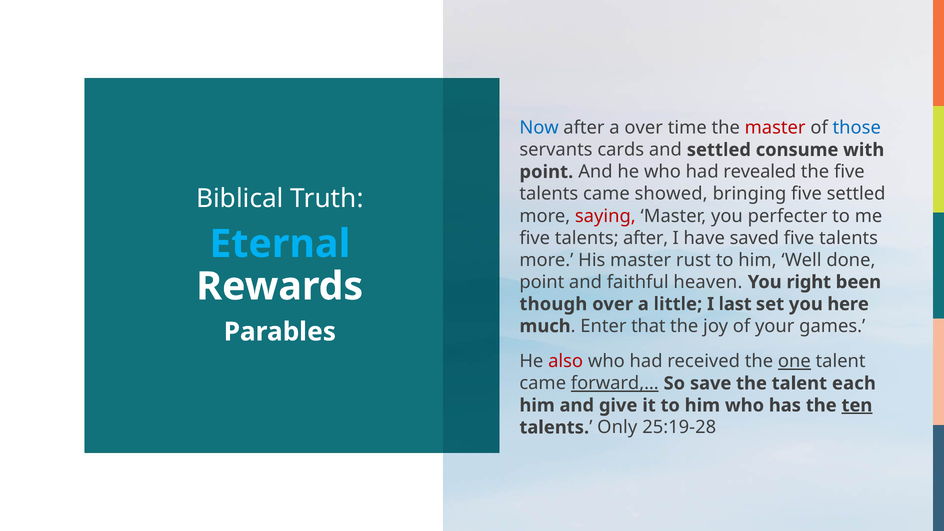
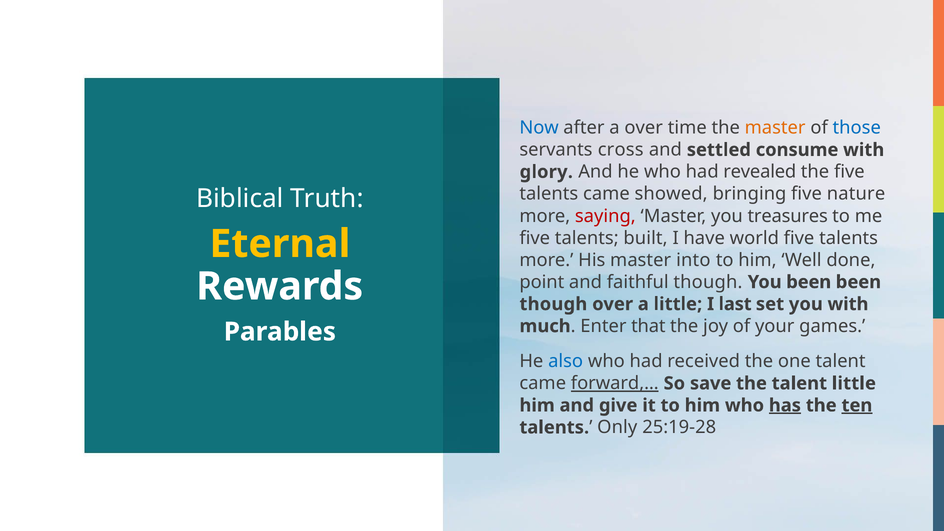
master colour: red -> orange (775, 128)
cards: cards -> cross (621, 150)
point: point -> glory (546, 172)
five settled: settled -> nature (856, 194)
perfecter: perfecter -> treasures (788, 216)
talents after: after -> built (646, 238)
saved: saved -> world (754, 238)
Eternal colour: light blue -> yellow (280, 244)
rust: rust -> into (693, 260)
faithful heaven: heaven -> though (708, 282)
You right: right -> been (809, 282)
you here: here -> with (848, 304)
also colour: red -> blue (566, 361)
one underline: present -> none (794, 361)
talent each: each -> little (854, 383)
has underline: none -> present (785, 405)
